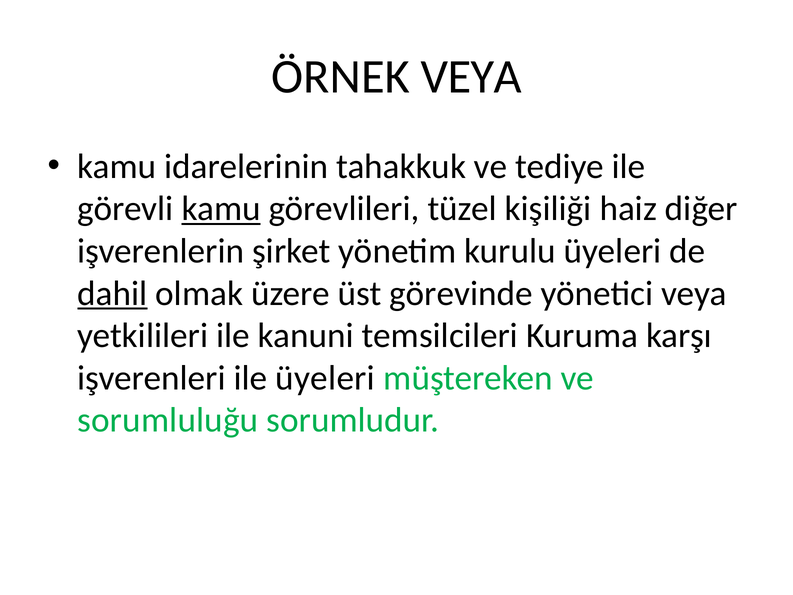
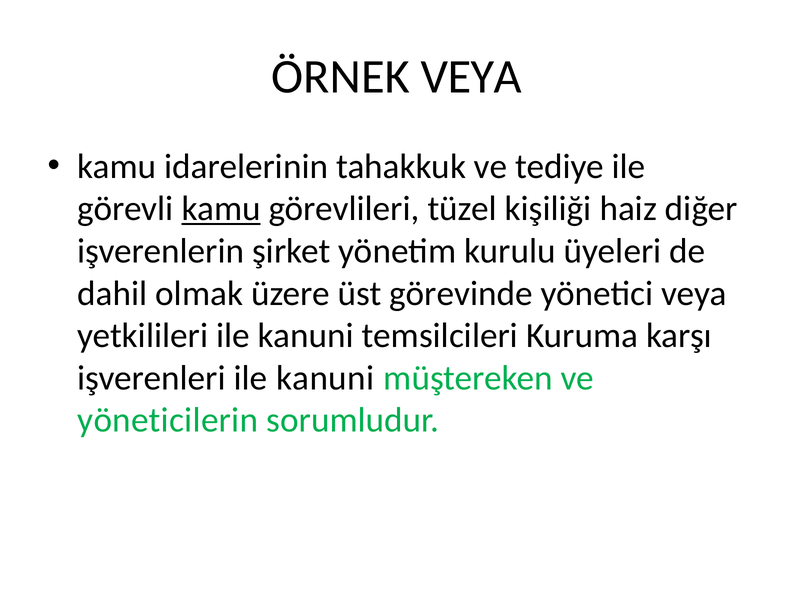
dahil underline: present -> none (112, 293)
işverenleri ile üyeleri: üyeleri -> kanuni (325, 378)
sorumluluğu: sorumluluğu -> yöneticilerin (168, 420)
